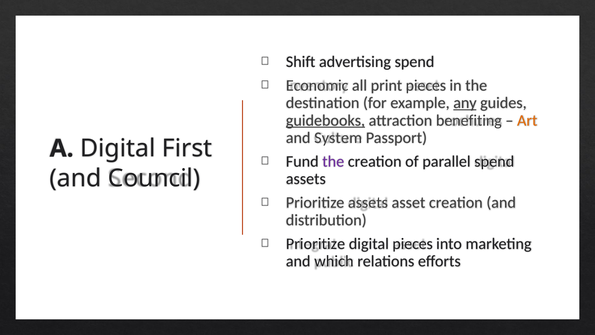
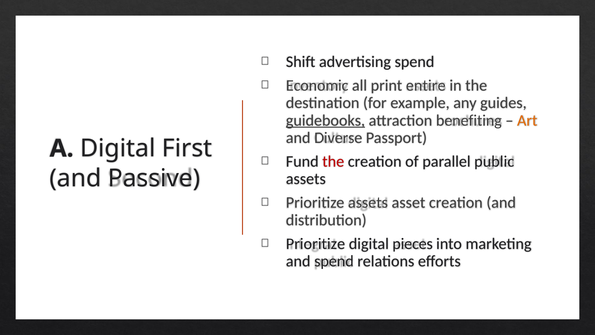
print pieces: pieces -> entire (426, 85)
any underline: present -> none (465, 103)
System: System -> Diverse (338, 138)
the colour: purple -> red (333, 161)
parallel spend: spend -> public (494, 161)
Council: Council -> Passive (154, 178)
and which: which -> spend (334, 261)
